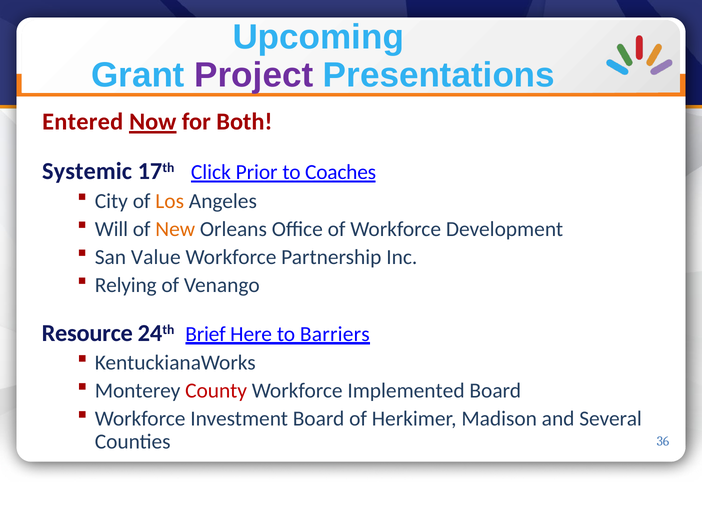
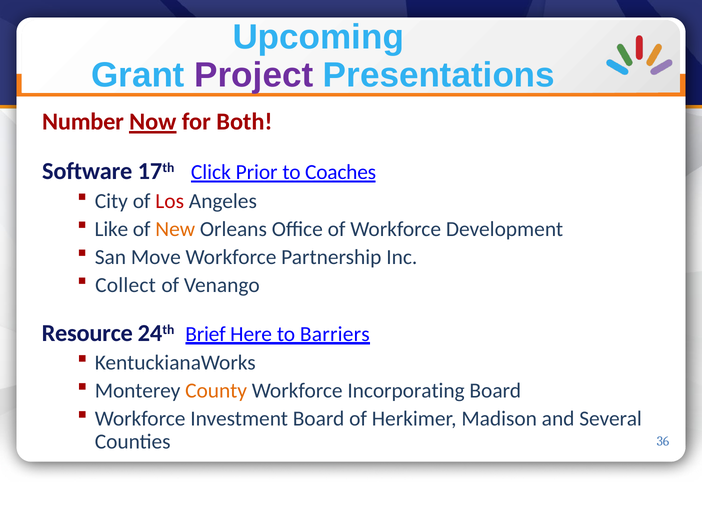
Entered: Entered -> Number (83, 122)
Systemic: Systemic -> Software (87, 172)
Los colour: orange -> red (170, 201)
Will: Will -> Like (111, 229)
Value: Value -> Move (156, 257)
Relying: Relying -> Collect (126, 285)
County colour: red -> orange (216, 391)
Implemented: Implemented -> Incorporating (406, 391)
